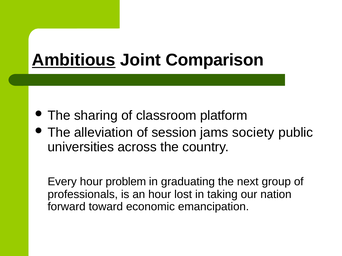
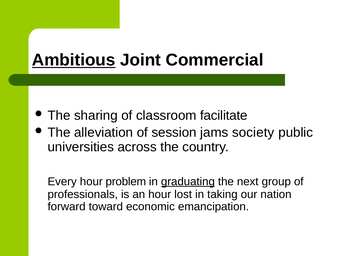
Comparison: Comparison -> Commercial (215, 60)
platform: platform -> facilitate (224, 116)
graduating underline: none -> present (188, 182)
